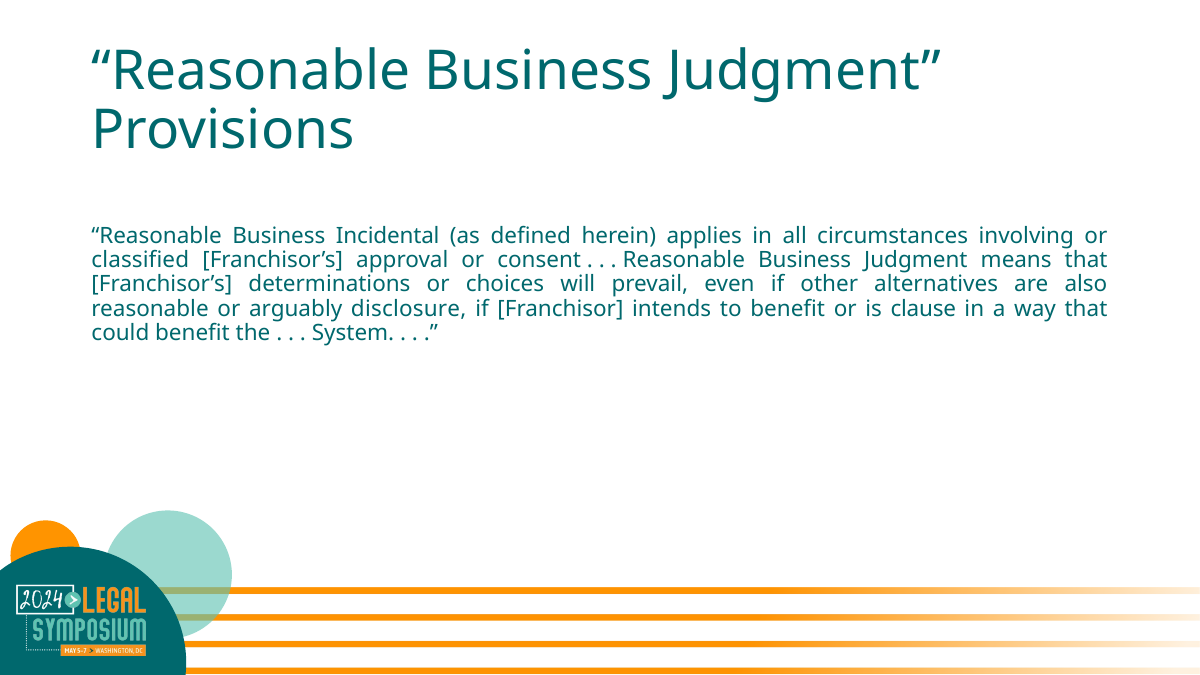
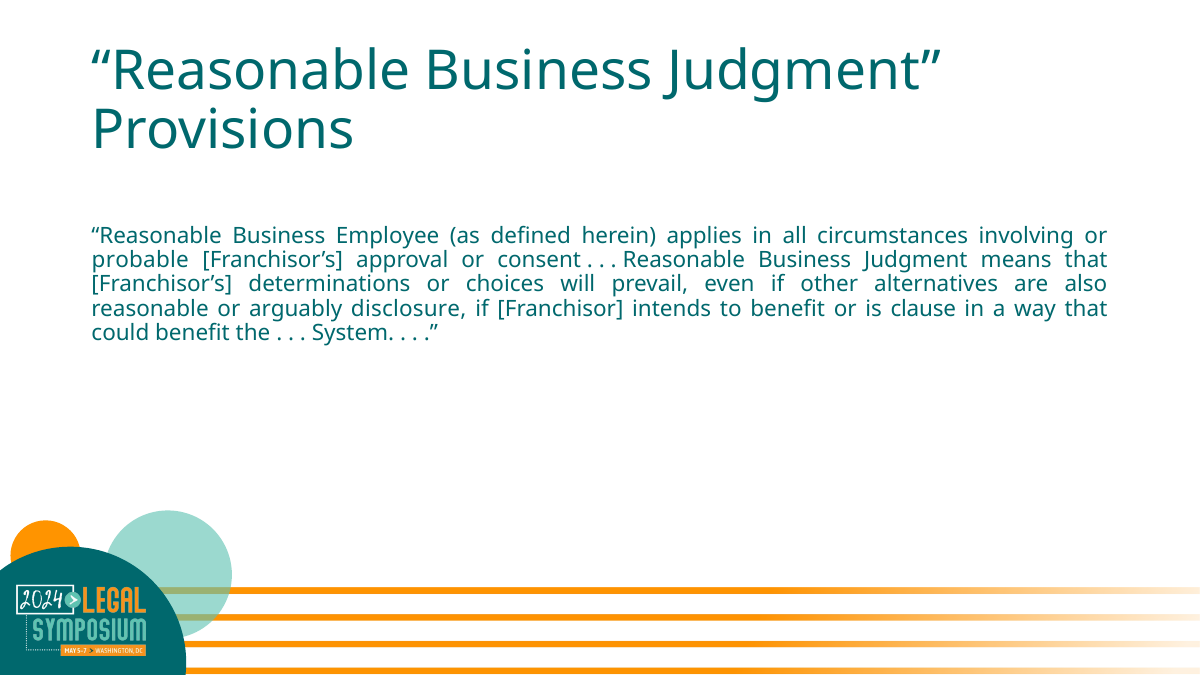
Incidental: Incidental -> Employee (388, 236)
classified: classified -> probable (140, 260)
